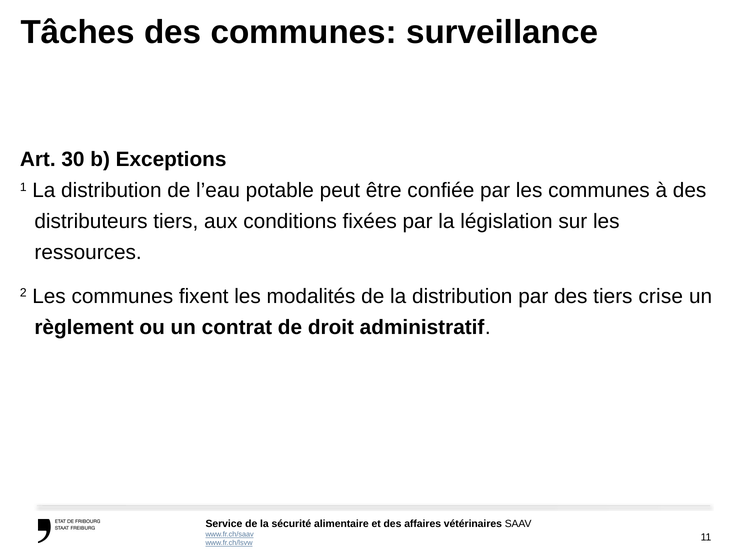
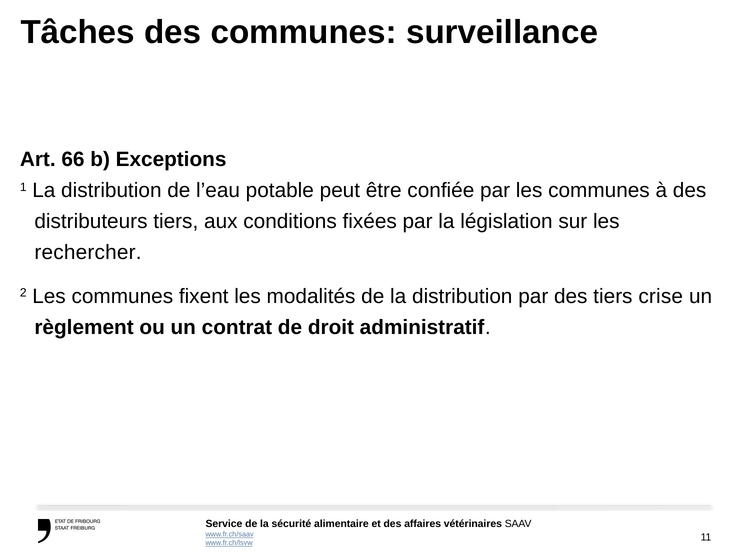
30: 30 -> 66 (73, 159)
ressources: ressources -> rechercher (88, 253)
